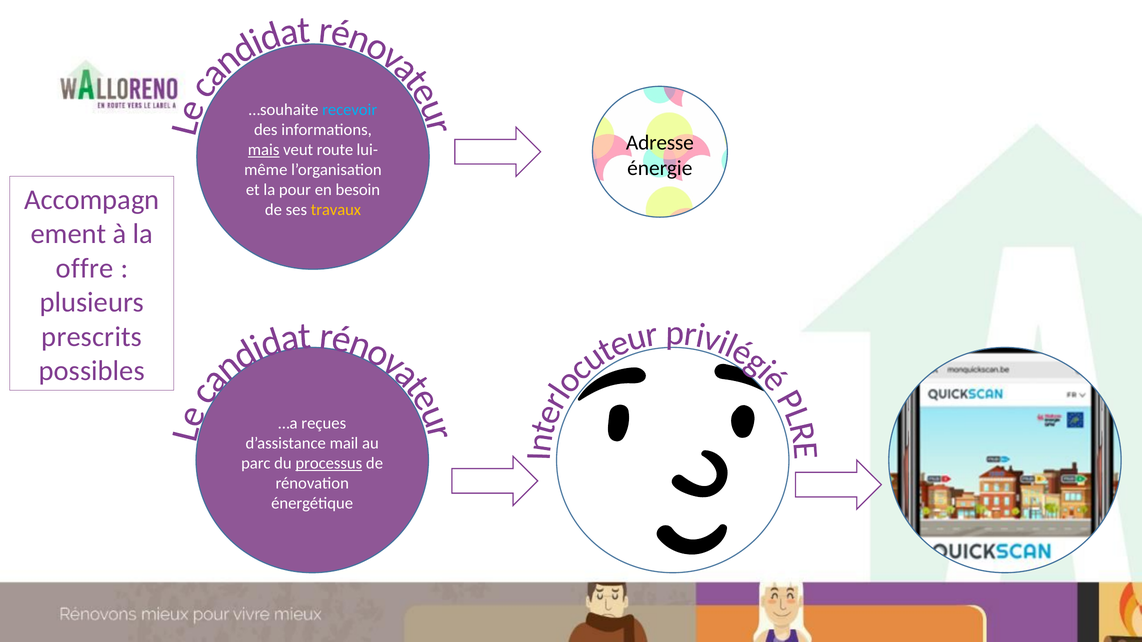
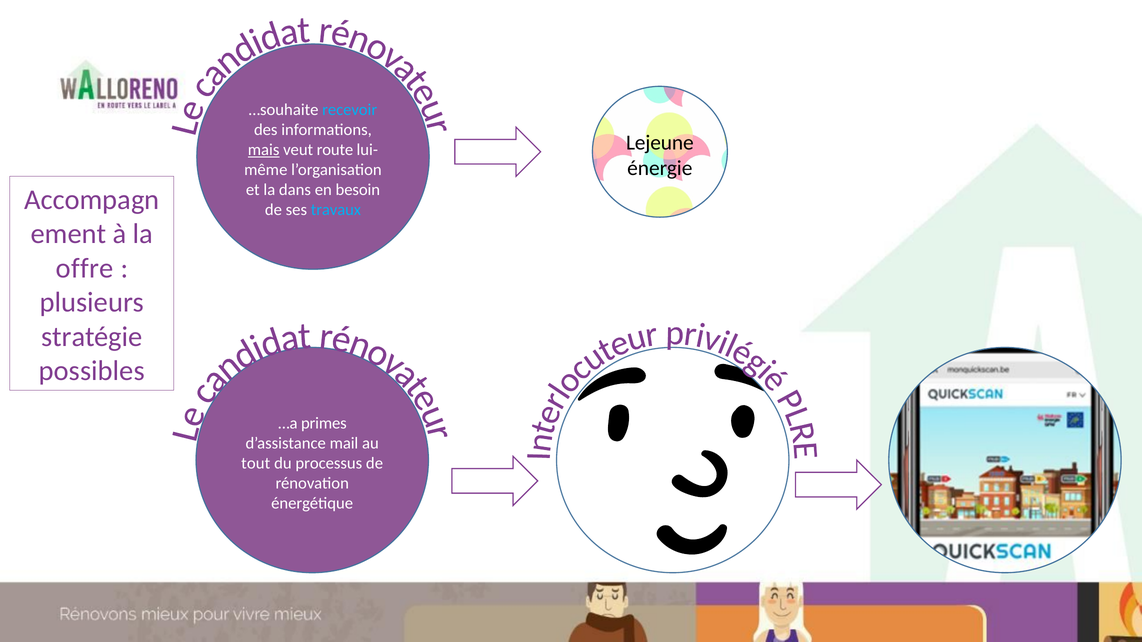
Adresse: Adresse -> Lejeune (660, 143)
pour: pour -> dans (295, 190)
travaux colour: yellow -> light blue (336, 210)
prescrits: prescrits -> stratégie (92, 337)
reçues: reçues -> primes (324, 424)
parc: parc -> tout (256, 464)
processus underline: present -> none (329, 464)
